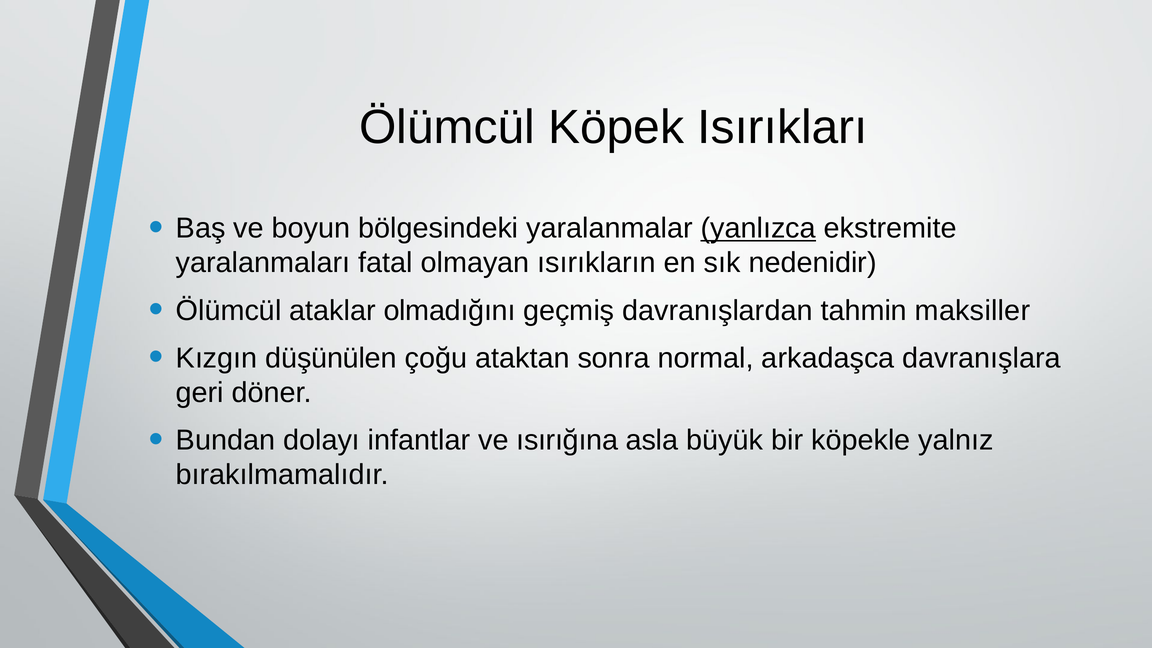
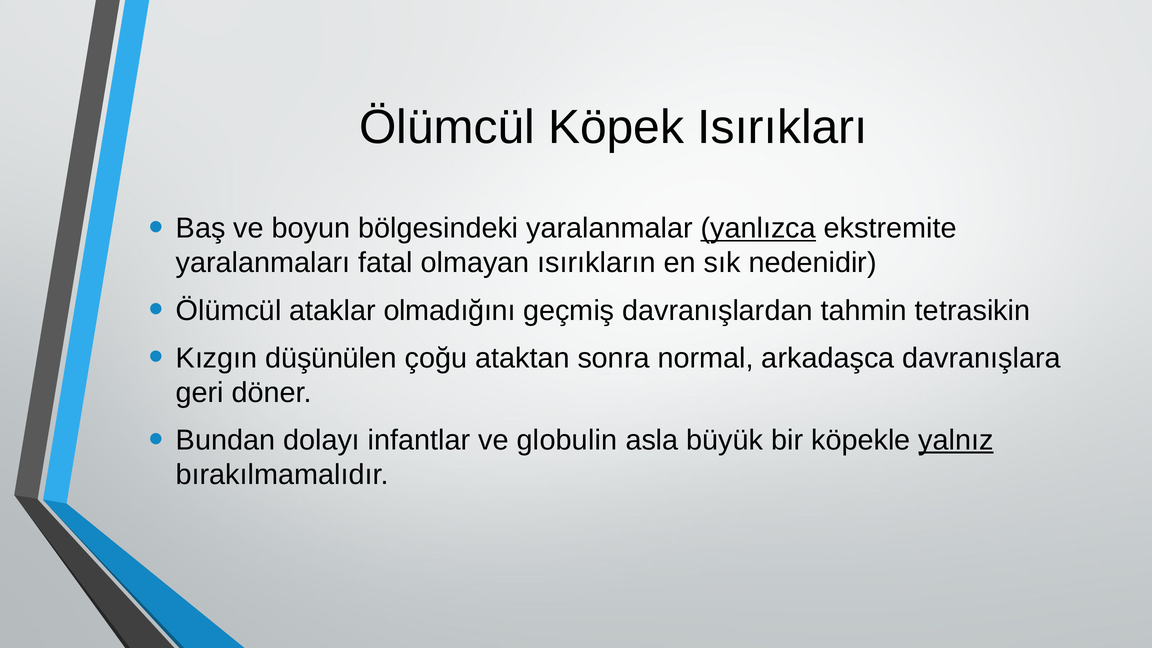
maksiller: maksiller -> tetrasikin (973, 311)
ısırığına: ısırığına -> globulin (567, 440)
yalnız underline: none -> present (956, 440)
